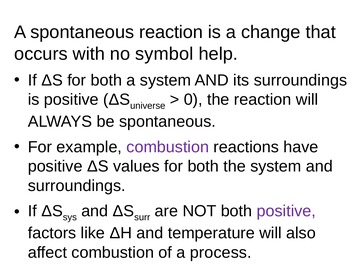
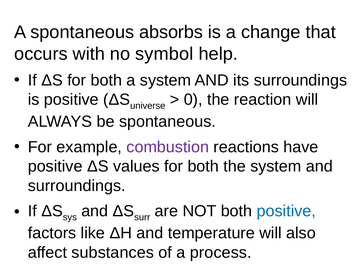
spontaneous reaction: reaction -> absorbs (171, 32)
positive colour: purple -> blue (286, 211)
affect combustion: combustion -> substances (113, 253)
